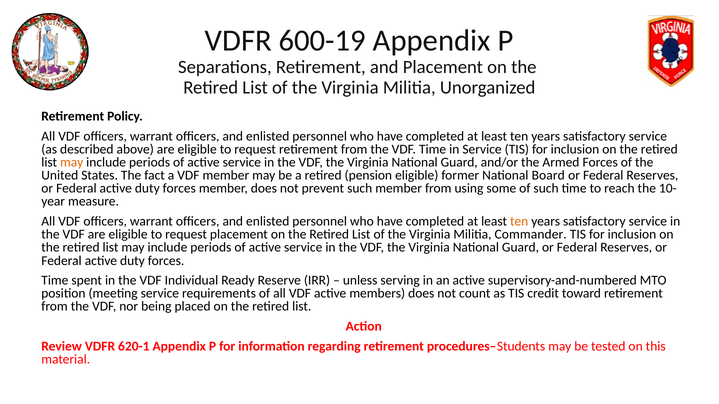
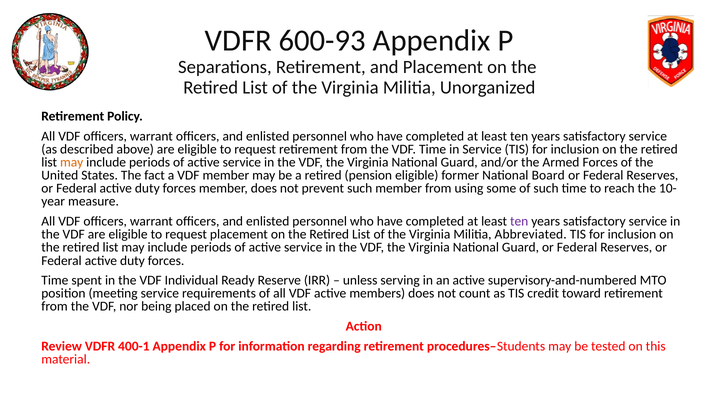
600-19: 600-19 -> 600-93 (322, 41)
ten colour: orange -> purple (519, 222)
Commander: Commander -> Abbreviated (531, 235)
620-1: 620-1 -> 400-1 (134, 347)
